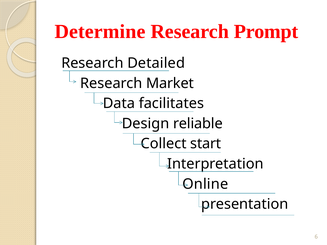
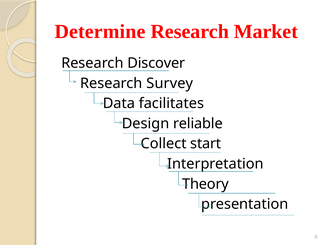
Prompt: Prompt -> Market (266, 32)
Detailed: Detailed -> Discover (156, 63)
Market: Market -> Survey (170, 83)
Online: Online -> Theory (205, 184)
